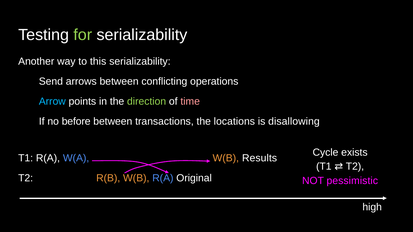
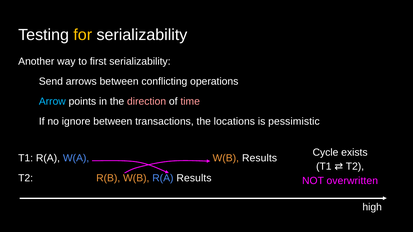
for colour: light green -> yellow (83, 35)
this: this -> first (98, 62)
direction colour: light green -> pink (147, 101)
before: before -> ignore (76, 121)
disallowing: disallowing -> pessimistic (294, 121)
R(A Original: Original -> Results (194, 178)
pessimistic: pessimistic -> overwritten (352, 181)
